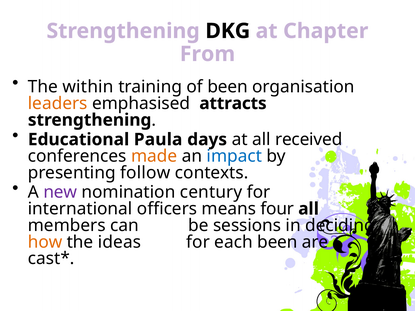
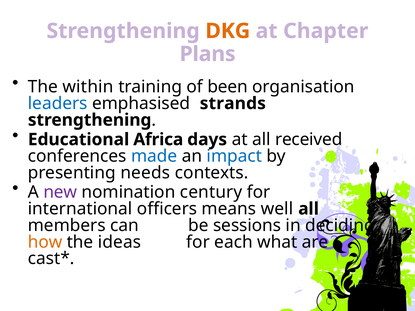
DKG colour: black -> orange (228, 31)
From: From -> Plans (208, 54)
leaders colour: orange -> blue (58, 103)
attracts: attracts -> strands (233, 103)
Paula: Paula -> Africa (158, 140)
made colour: orange -> blue (154, 156)
follow: follow -> needs (145, 173)
four: four -> well (277, 209)
each been: been -> what (277, 242)
